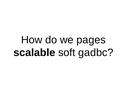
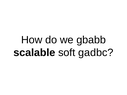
pages: pages -> gbabb (91, 40)
